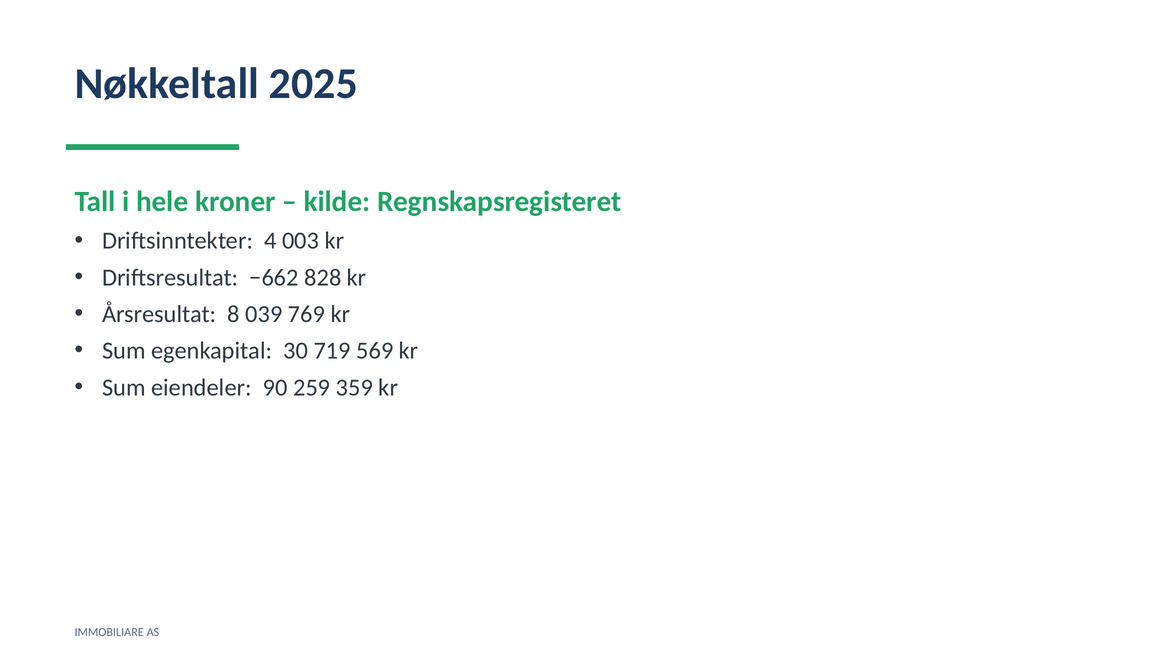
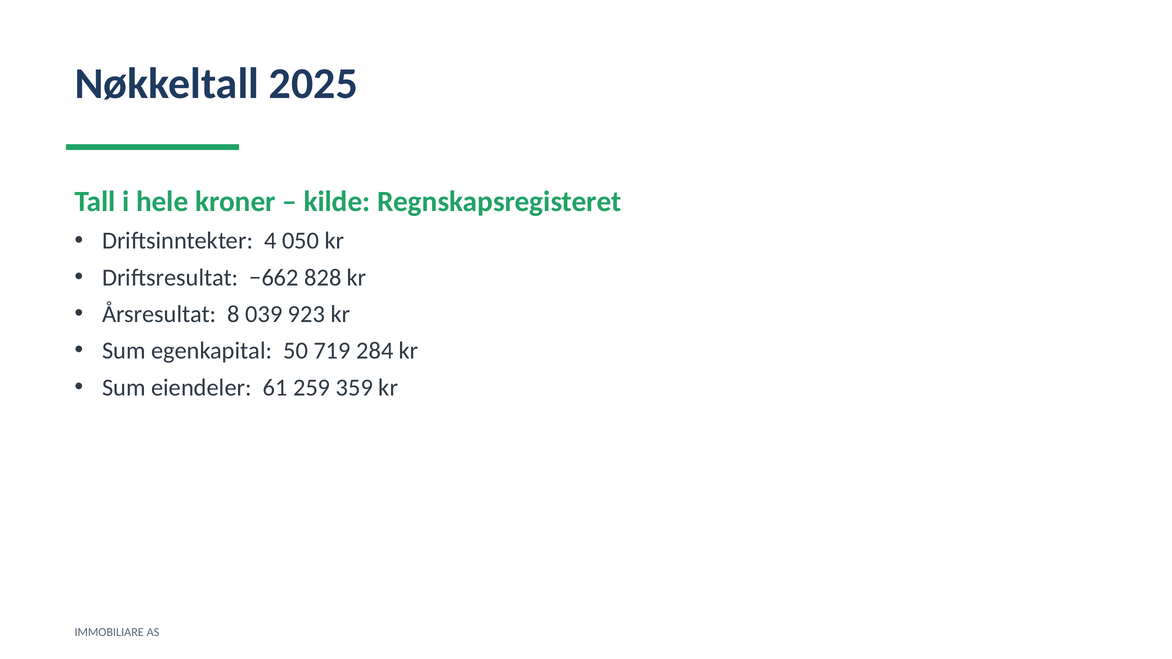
003: 003 -> 050 (301, 241)
769: 769 -> 923 (307, 314)
30: 30 -> 50 (296, 351)
569: 569 -> 284 (375, 351)
90: 90 -> 61 (275, 388)
